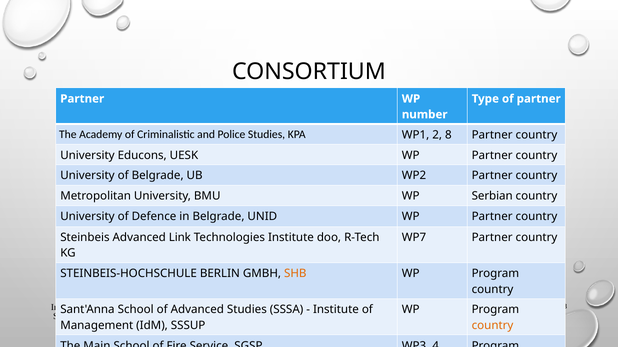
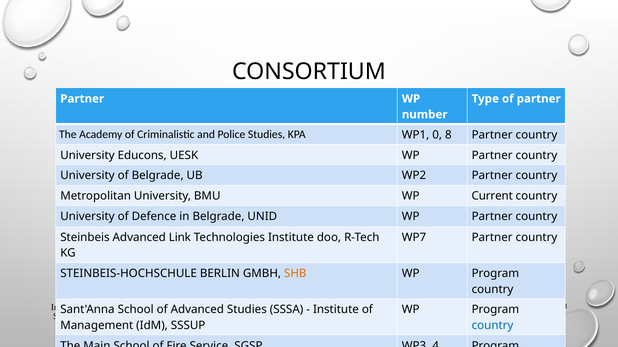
2: 2 -> 0 (437, 135)
Serbian: Serbian -> Current (492, 196)
country colour: orange -> blue (493, 326)
